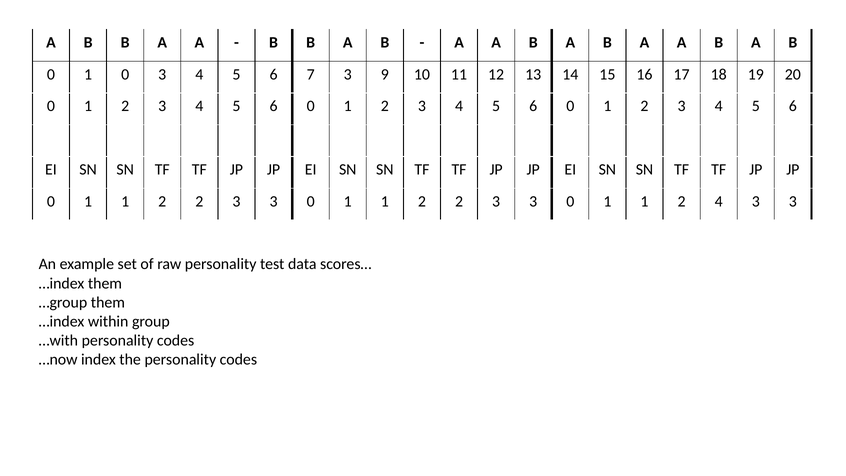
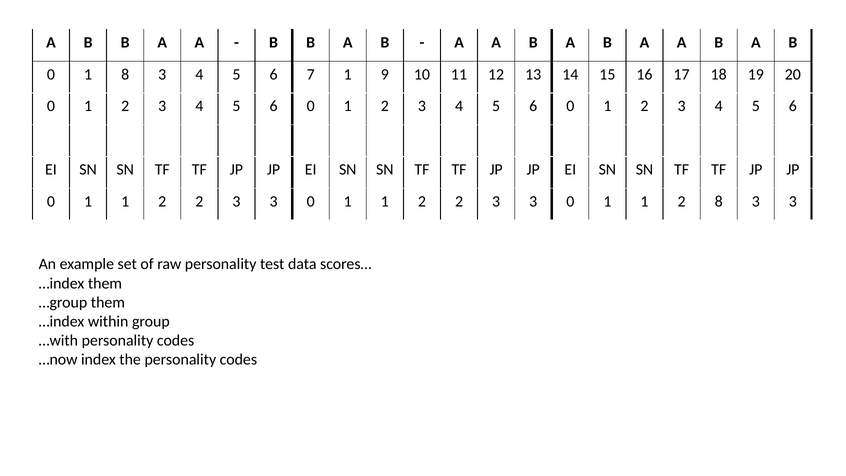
1 0: 0 -> 8 (125, 74)
7 3: 3 -> 1 (348, 74)
2 4: 4 -> 8 (719, 201)
